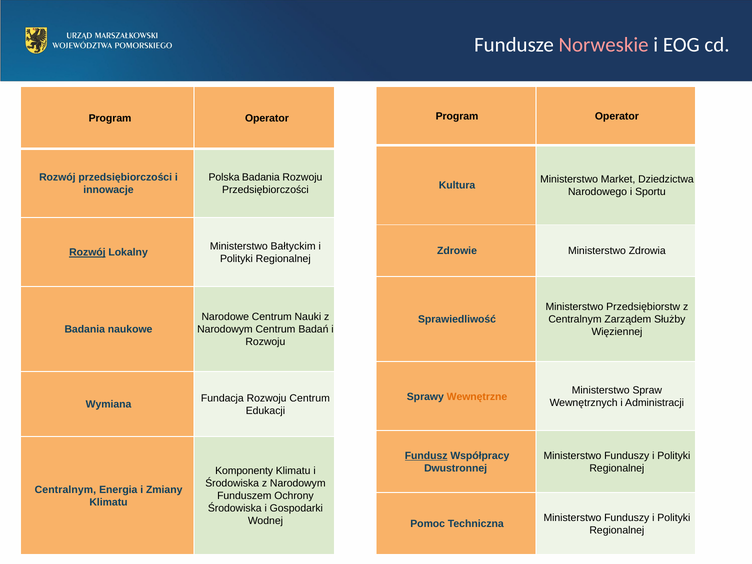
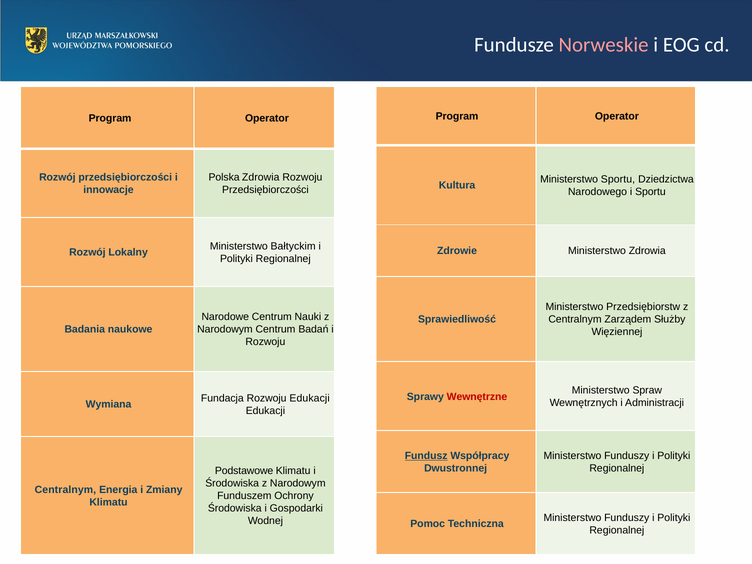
Polska Badania: Badania -> Zdrowia (261, 177)
Ministerstwo Market: Market -> Sportu (618, 179)
Rozwój underline: present -> none (87, 252)
Wewnętrzne colour: orange -> red (477, 397)
Rozwoju Centrum: Centrum -> Edukacji (310, 398)
Komponenty: Komponenty -> Podstawowe (244, 471)
